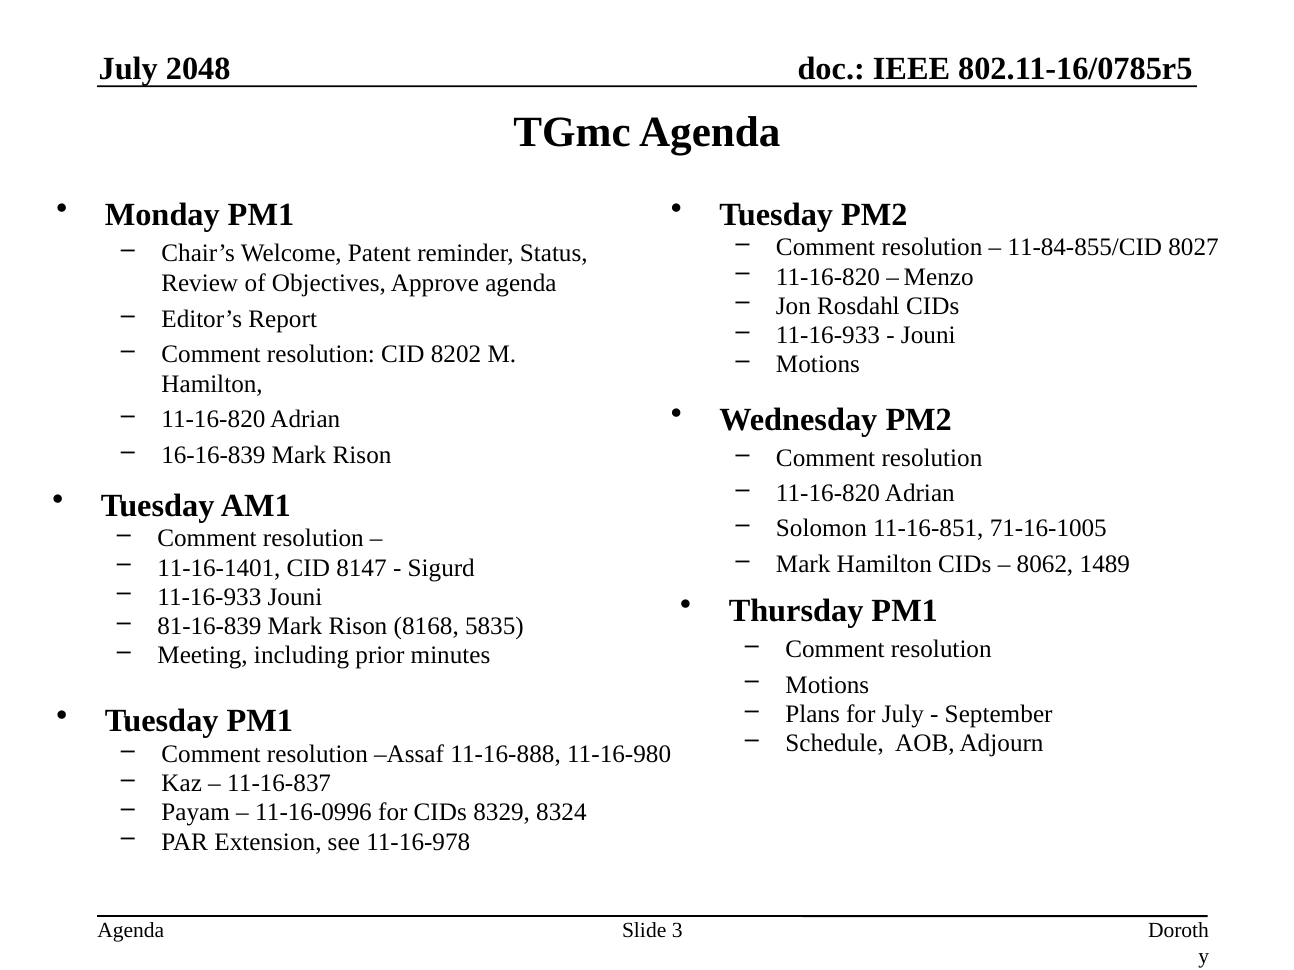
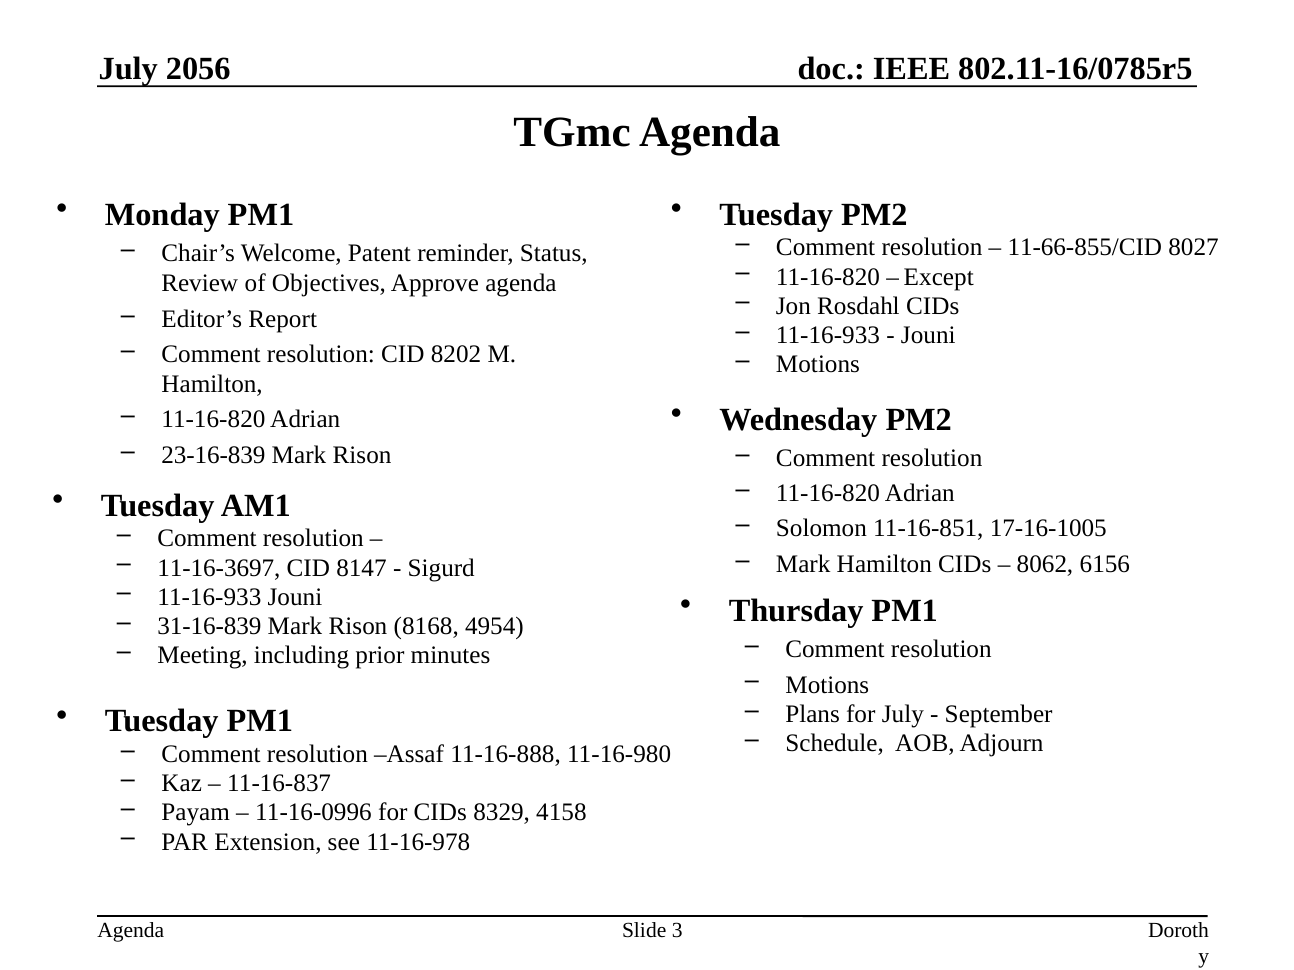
2048: 2048 -> 2056 (198, 69)
11-84-855/CID: 11-84-855/CID -> 11-66-855/CID (1085, 248)
Menzo: Menzo -> Except (939, 277)
16-16-839: 16-16-839 -> 23-16-839 (213, 456)
71-16-1005: 71-16-1005 -> 17-16-1005 (1048, 529)
1489: 1489 -> 6156 (1105, 564)
11-16-1401: 11-16-1401 -> 11-16-3697 (219, 568)
81-16-839: 81-16-839 -> 31-16-839 (209, 627)
5835: 5835 -> 4954 (494, 627)
8324: 8324 -> 4158 (561, 813)
